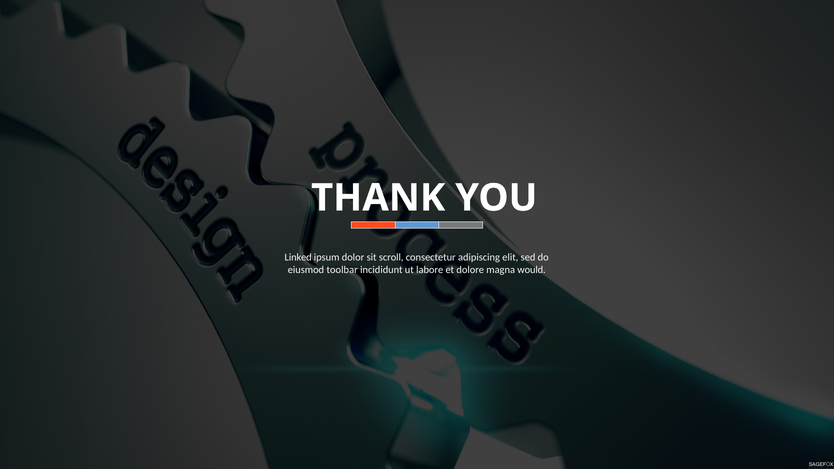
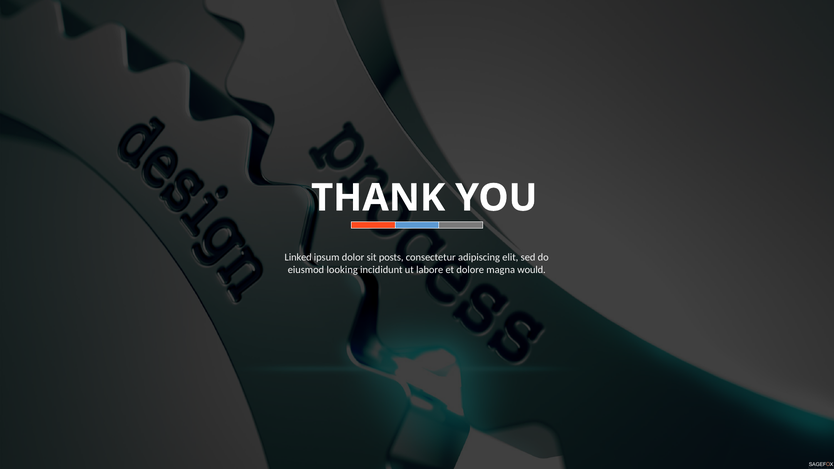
scroll: scroll -> posts (391, 257)
toolbar: toolbar -> looking (342, 270)
